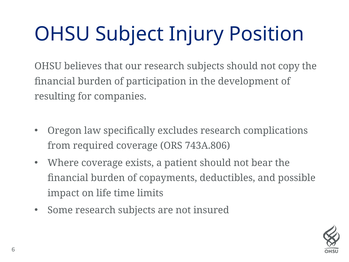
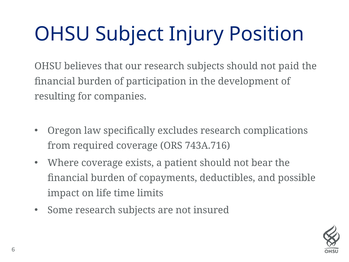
copy: copy -> paid (289, 66)
743A.806: 743A.806 -> 743A.716 (208, 146)
